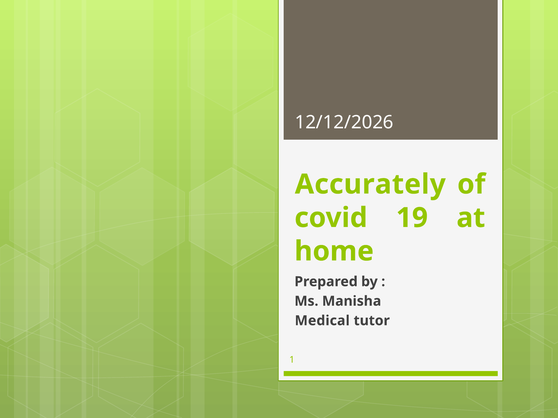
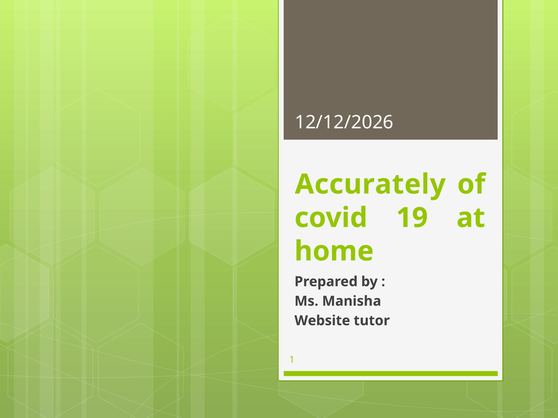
Medical: Medical -> Website (322, 321)
